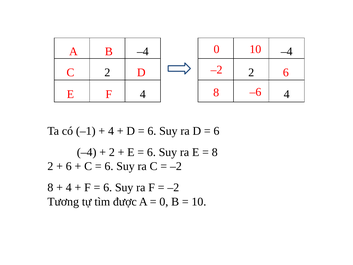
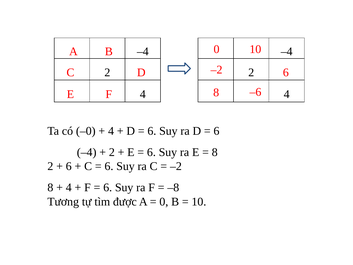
–1: –1 -> –0 (86, 131)
–2: –2 -> –8 (173, 187)
